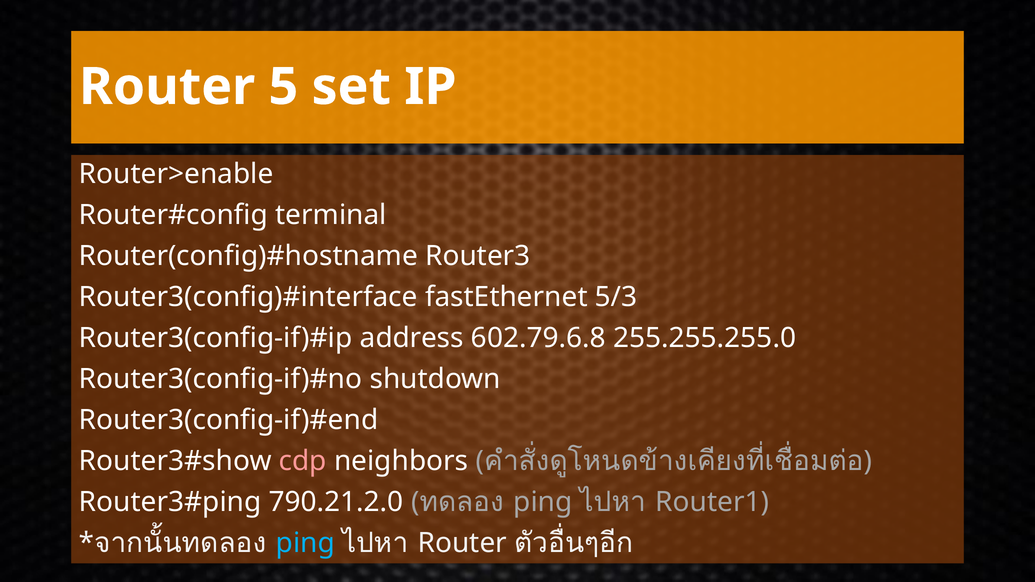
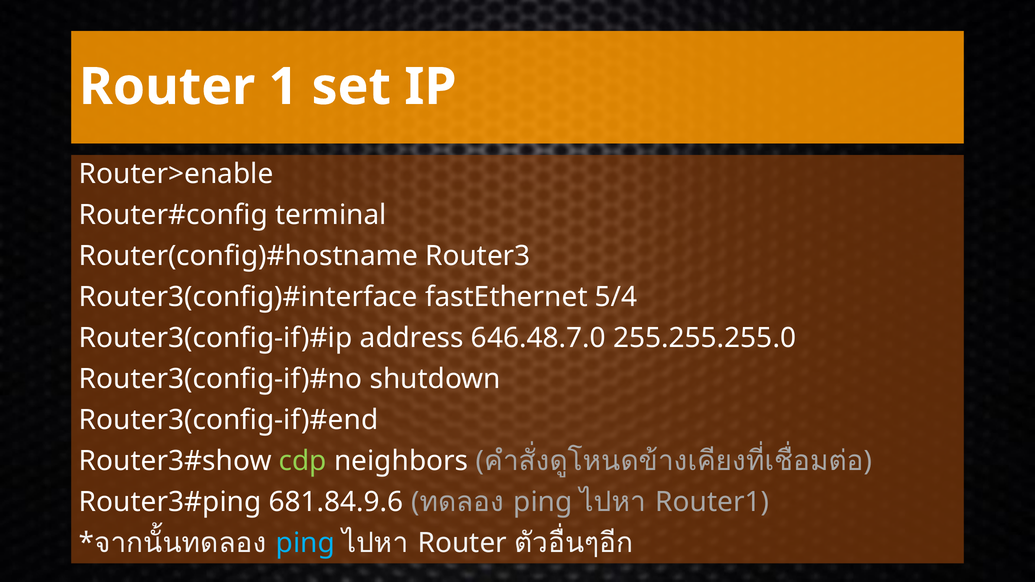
5: 5 -> 1 (283, 87)
5/3: 5/3 -> 5/4 (616, 297)
602.79.6.8: 602.79.6.8 -> 646.48.7.0 (538, 338)
cdp colour: pink -> light green (303, 461)
790.21.2.0: 790.21.2.0 -> 681.84.9.6 (336, 502)
